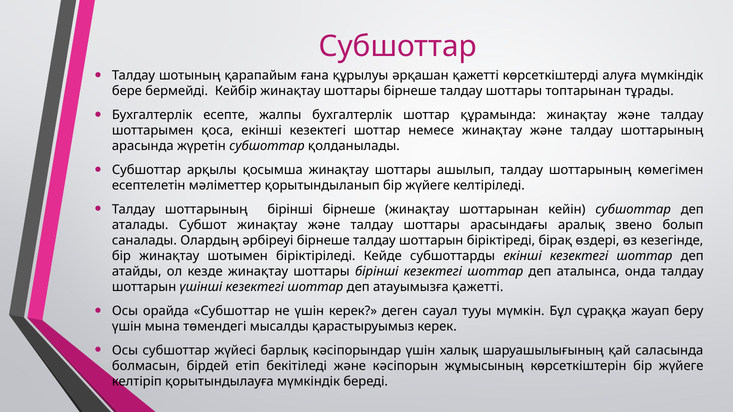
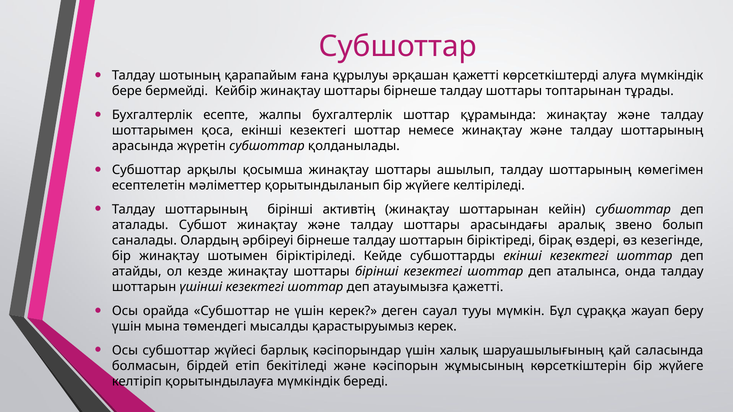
бірінші бірнеше: бірнеше -> активтің (349, 209)
